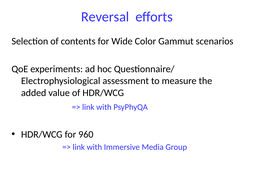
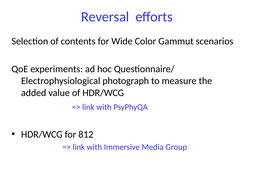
assessment: assessment -> photograph (126, 81)
960: 960 -> 812 (86, 134)
